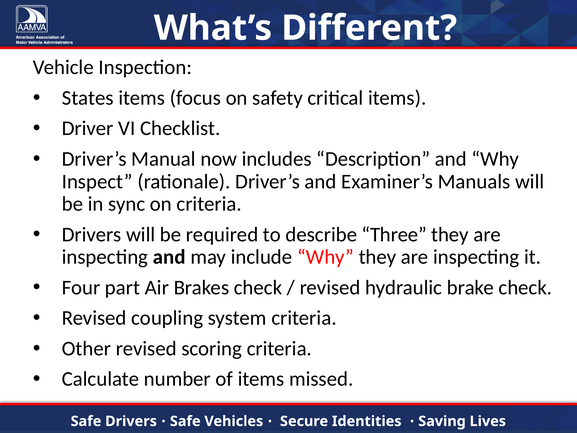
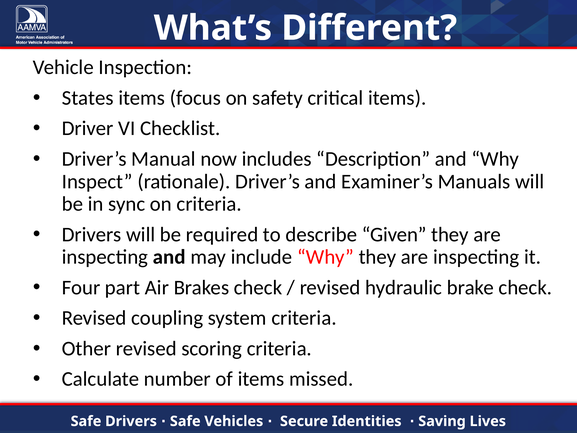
Three: Three -> Given (394, 234)
